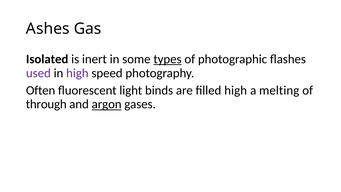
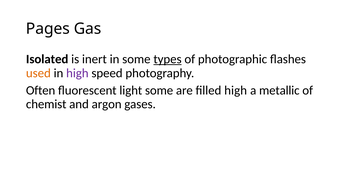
Ashes: Ashes -> Pages (48, 29)
used colour: purple -> orange (38, 73)
light binds: binds -> some (159, 90)
melting: melting -> metallic (279, 90)
through: through -> chemist (46, 104)
argon underline: present -> none (107, 104)
